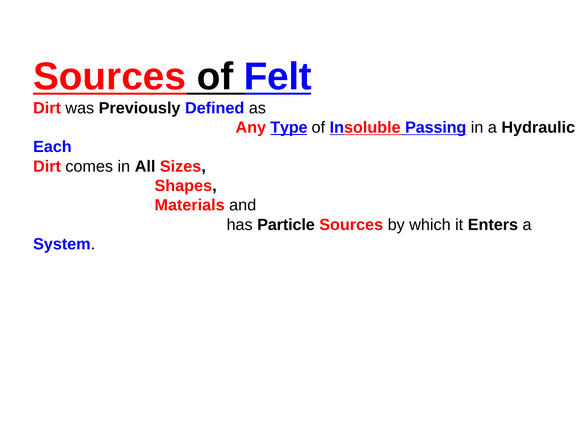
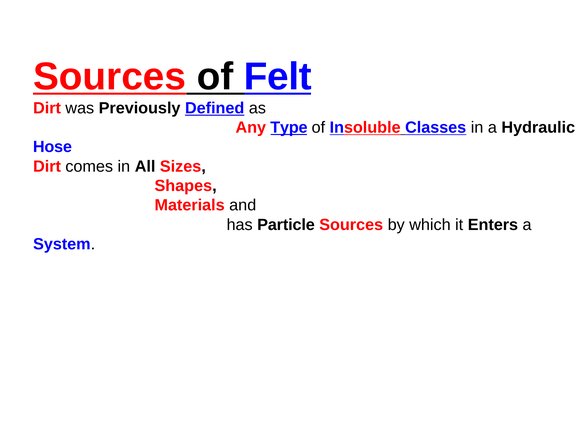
Defined underline: none -> present (215, 108)
Passing: Passing -> Classes (436, 127)
Each: Each -> Hose (52, 147)
